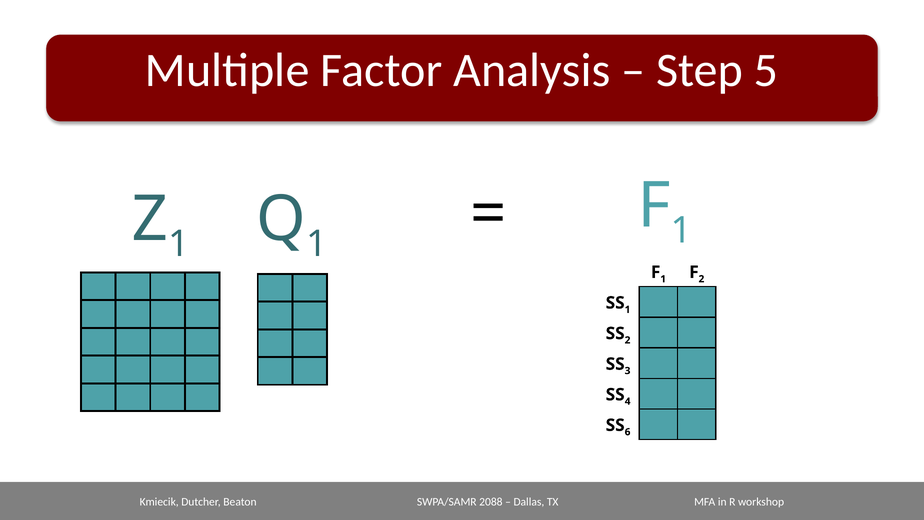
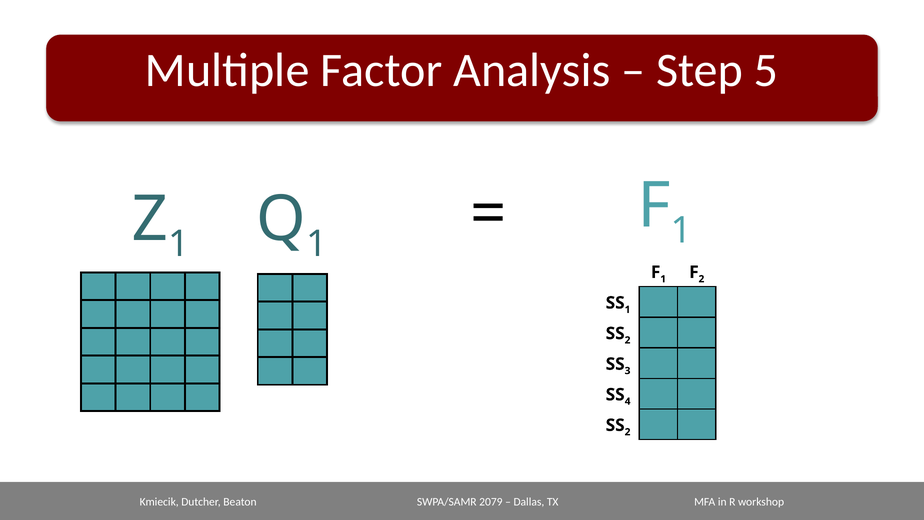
6: 6 -> 2 (628, 432)
2088: 2088 -> 2079 (491, 502)
